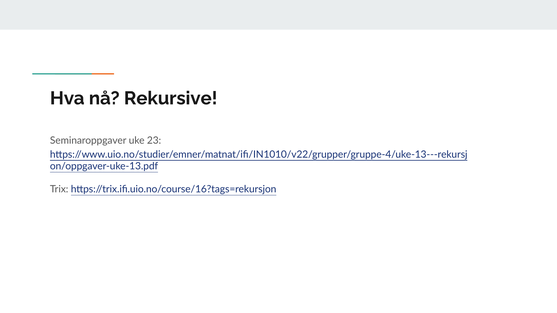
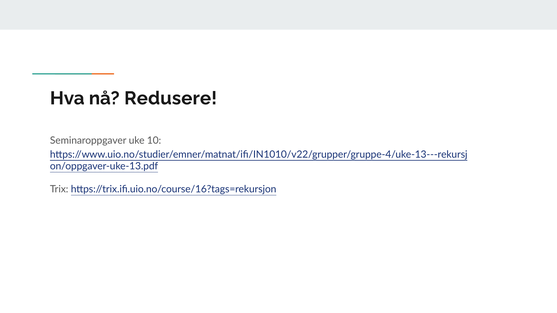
Rekursive: Rekursive -> Redusere (171, 98)
23: 23 -> 10 (154, 141)
